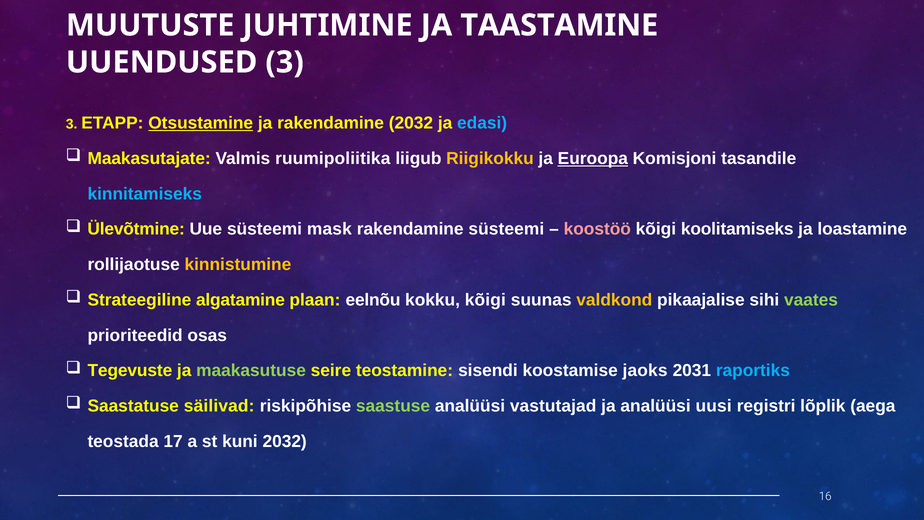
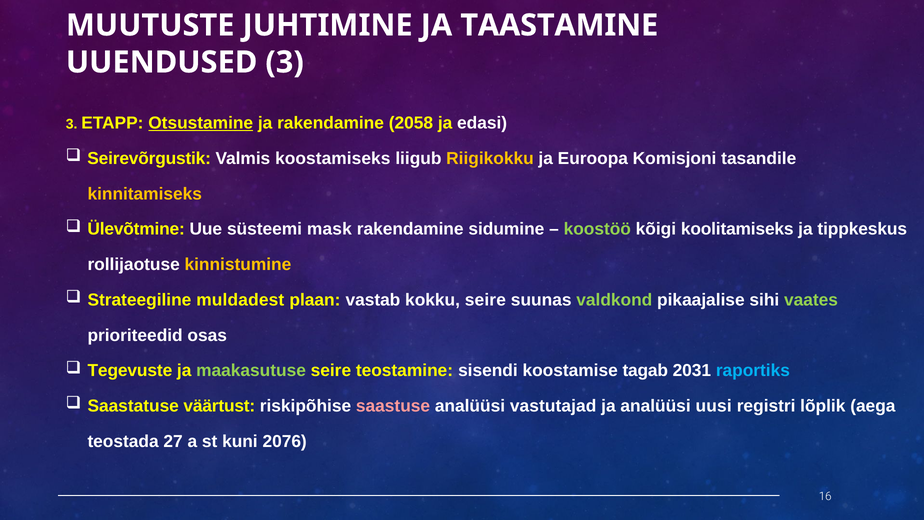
rakendamine 2032: 2032 -> 2058 (411, 123)
edasi colour: light blue -> white (482, 123)
Maakasutajate: Maakasutajate -> Seirevõrgustik (149, 159)
ruumipoliitika: ruumipoliitika -> koostamiseks (333, 159)
Euroopa underline: present -> none (593, 159)
kinnitamiseks colour: light blue -> yellow (145, 194)
rakendamine süsteemi: süsteemi -> sidumine (506, 229)
koostöö colour: pink -> light green (597, 229)
loastamine: loastamine -> tippkeskus (862, 229)
algatamine: algatamine -> muldadest (240, 300)
eelnõu: eelnõu -> vastab (373, 300)
kokku kõigi: kõigi -> seire (485, 300)
valdkond colour: yellow -> light green (614, 300)
jaoks: jaoks -> tagab (645, 370)
säilivad: säilivad -> väärtust (219, 406)
saastuse colour: light green -> pink (393, 406)
17: 17 -> 27 (173, 441)
kuni 2032: 2032 -> 2076 (285, 441)
